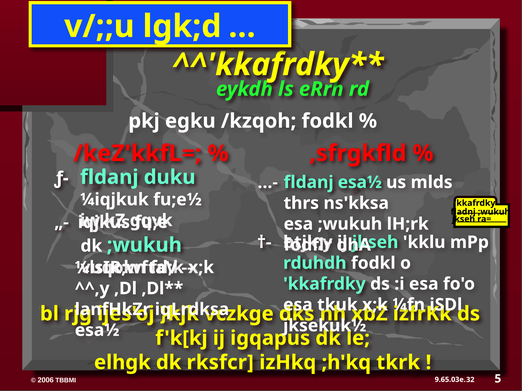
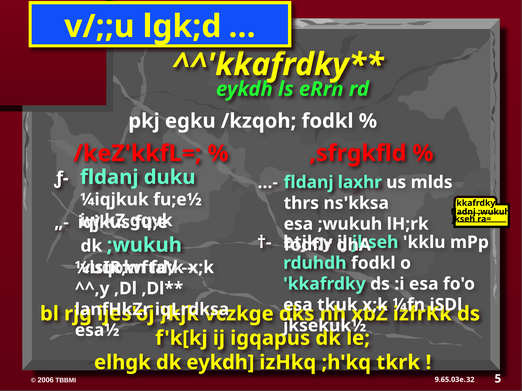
fldanj esa½: esa½ -> laxhr (360, 183)
dk rksfcr: rksfcr -> eykdh (220, 363)
